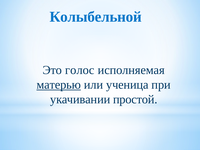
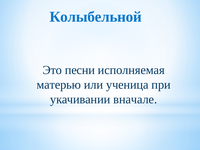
голос: голос -> песни (80, 70)
матерью underline: present -> none (59, 85)
простой: простой -> вначале (135, 99)
